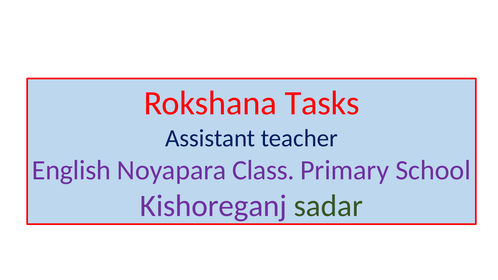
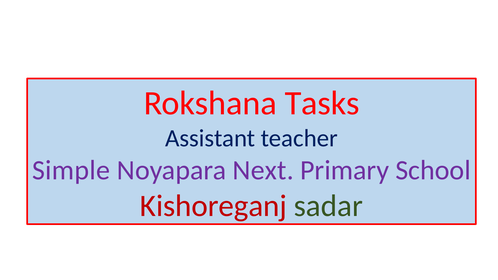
English: English -> Simple (71, 170)
Class: Class -> Next (263, 170)
Kishoreganj colour: purple -> red (213, 206)
